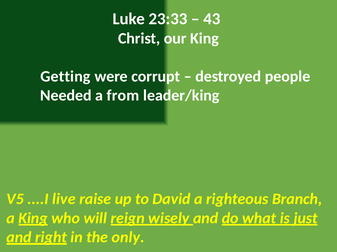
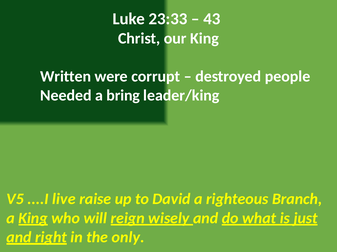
Getting: Getting -> Written (66, 77)
from: from -> bring (123, 96)
